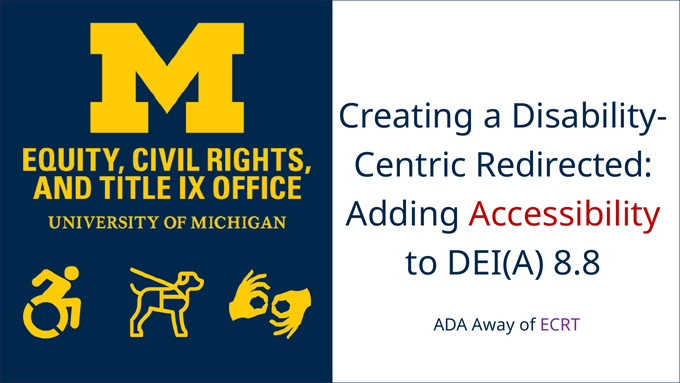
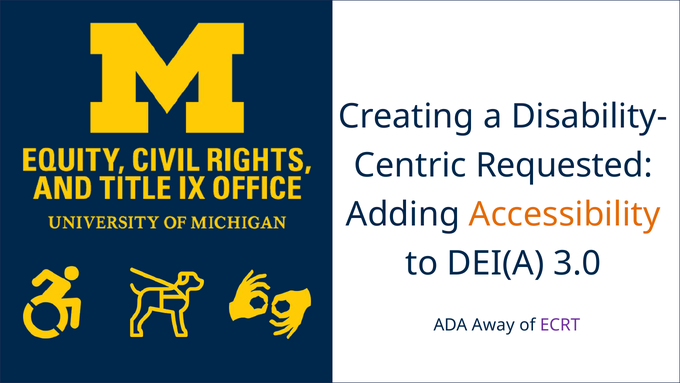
Redirected: Redirected -> Requested (564, 165)
Accessibility colour: red -> orange (565, 214)
8.8: 8.8 -> 3.0 (577, 263)
